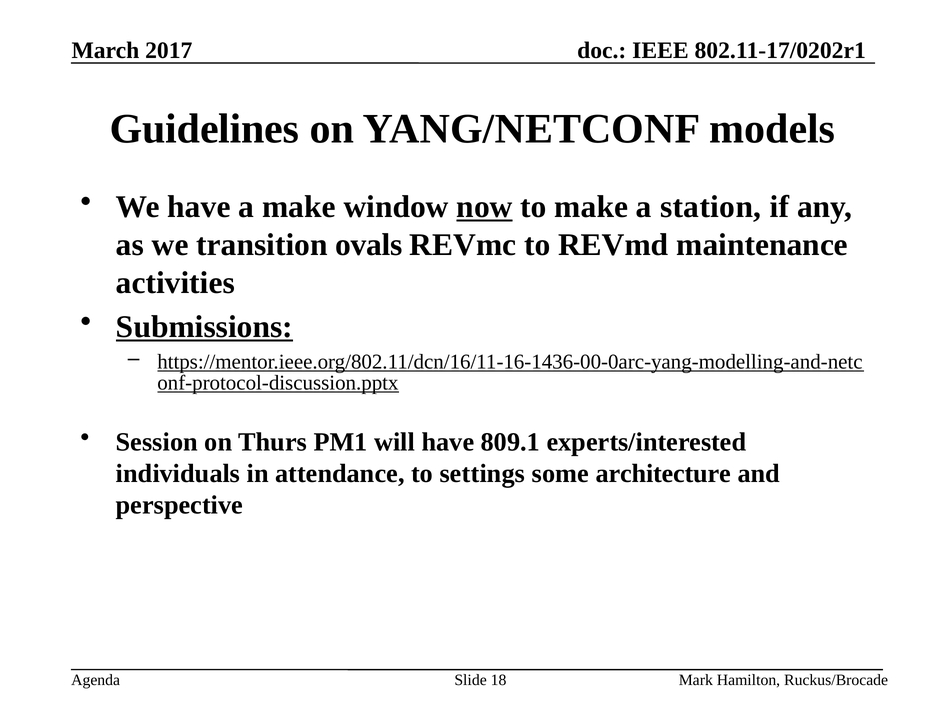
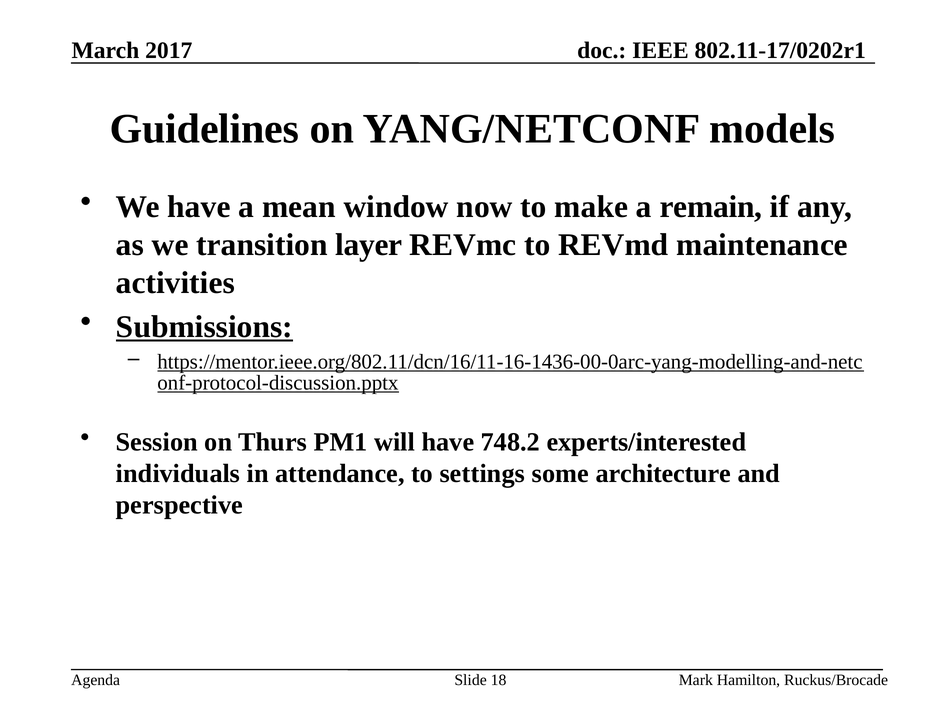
a make: make -> mean (299, 207)
now underline: present -> none (485, 207)
station: station -> remain (711, 207)
ovals: ovals -> layer (369, 245)
809.1: 809.1 -> 748.2 (510, 442)
